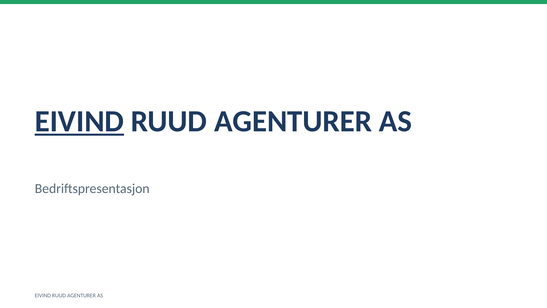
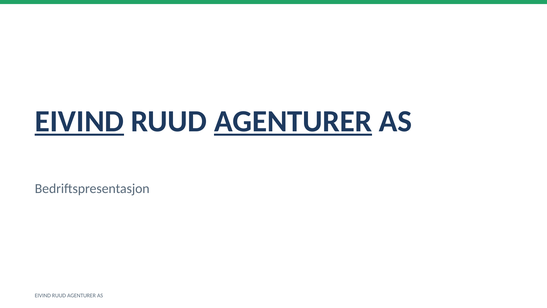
AGENTURER underline: none -> present (293, 121)
